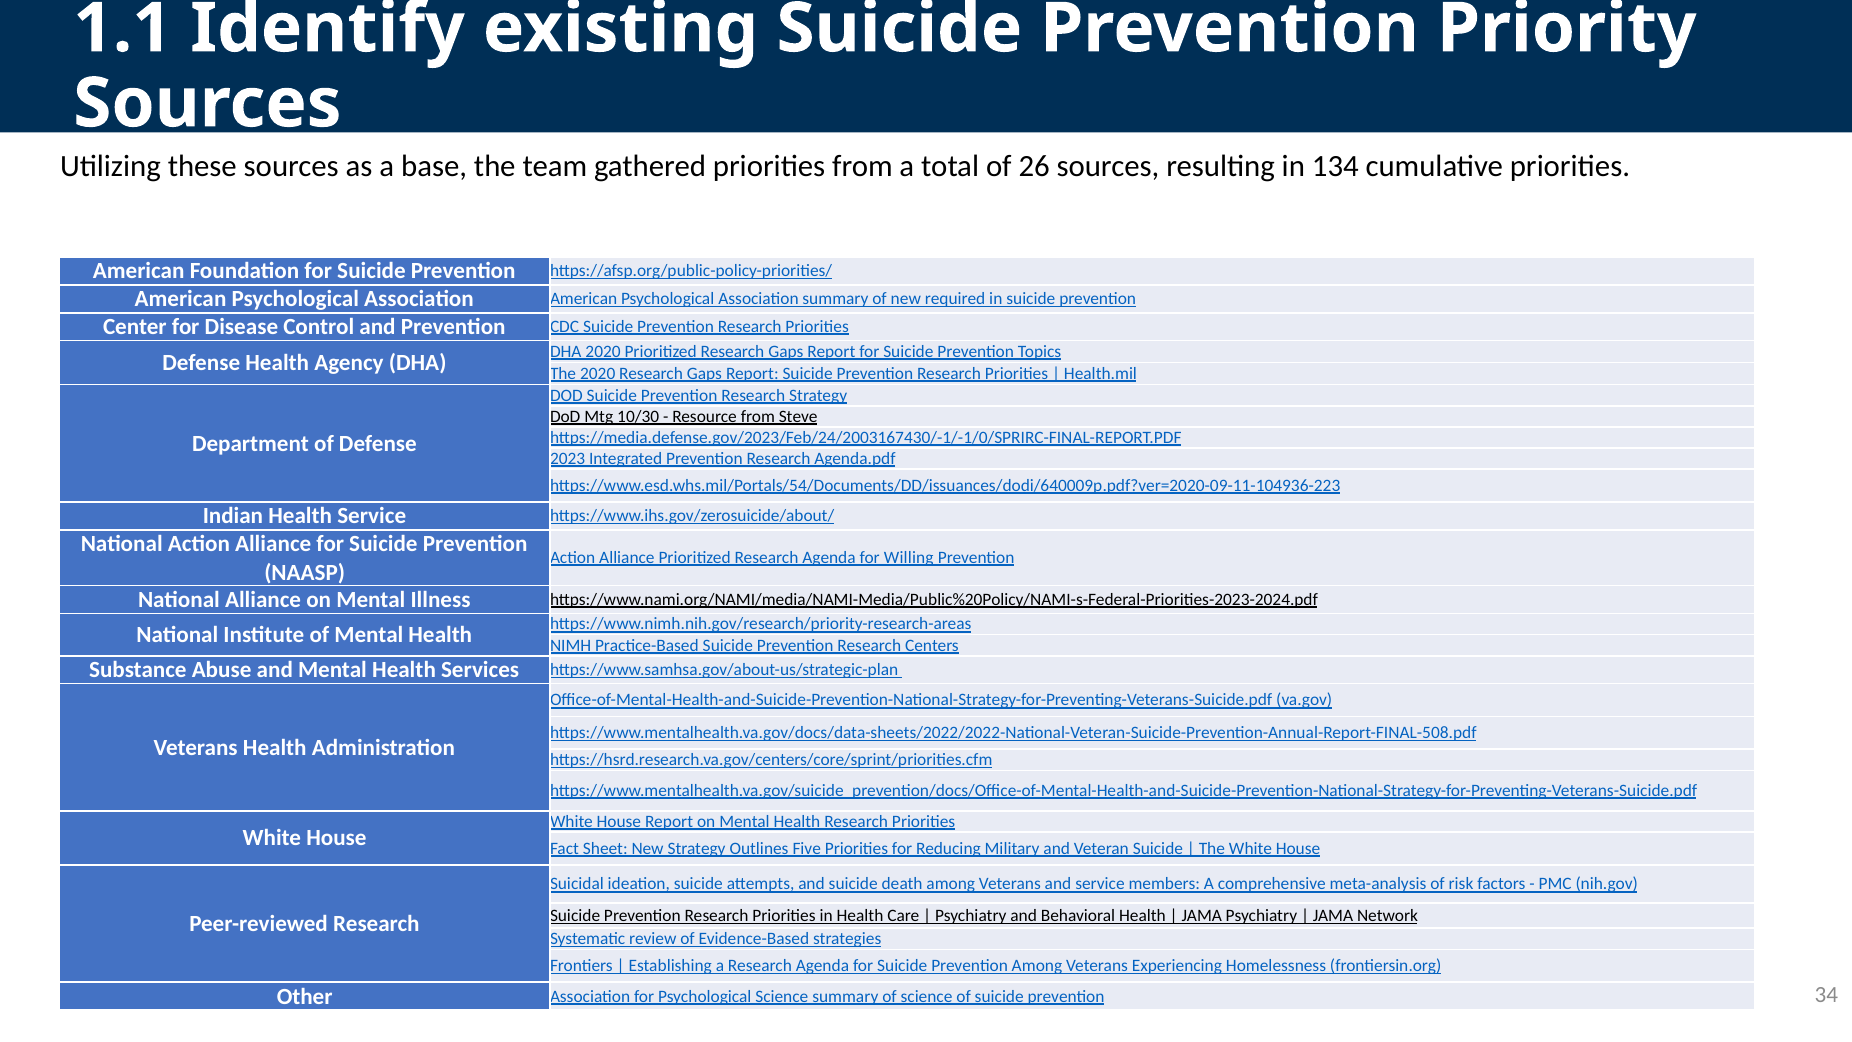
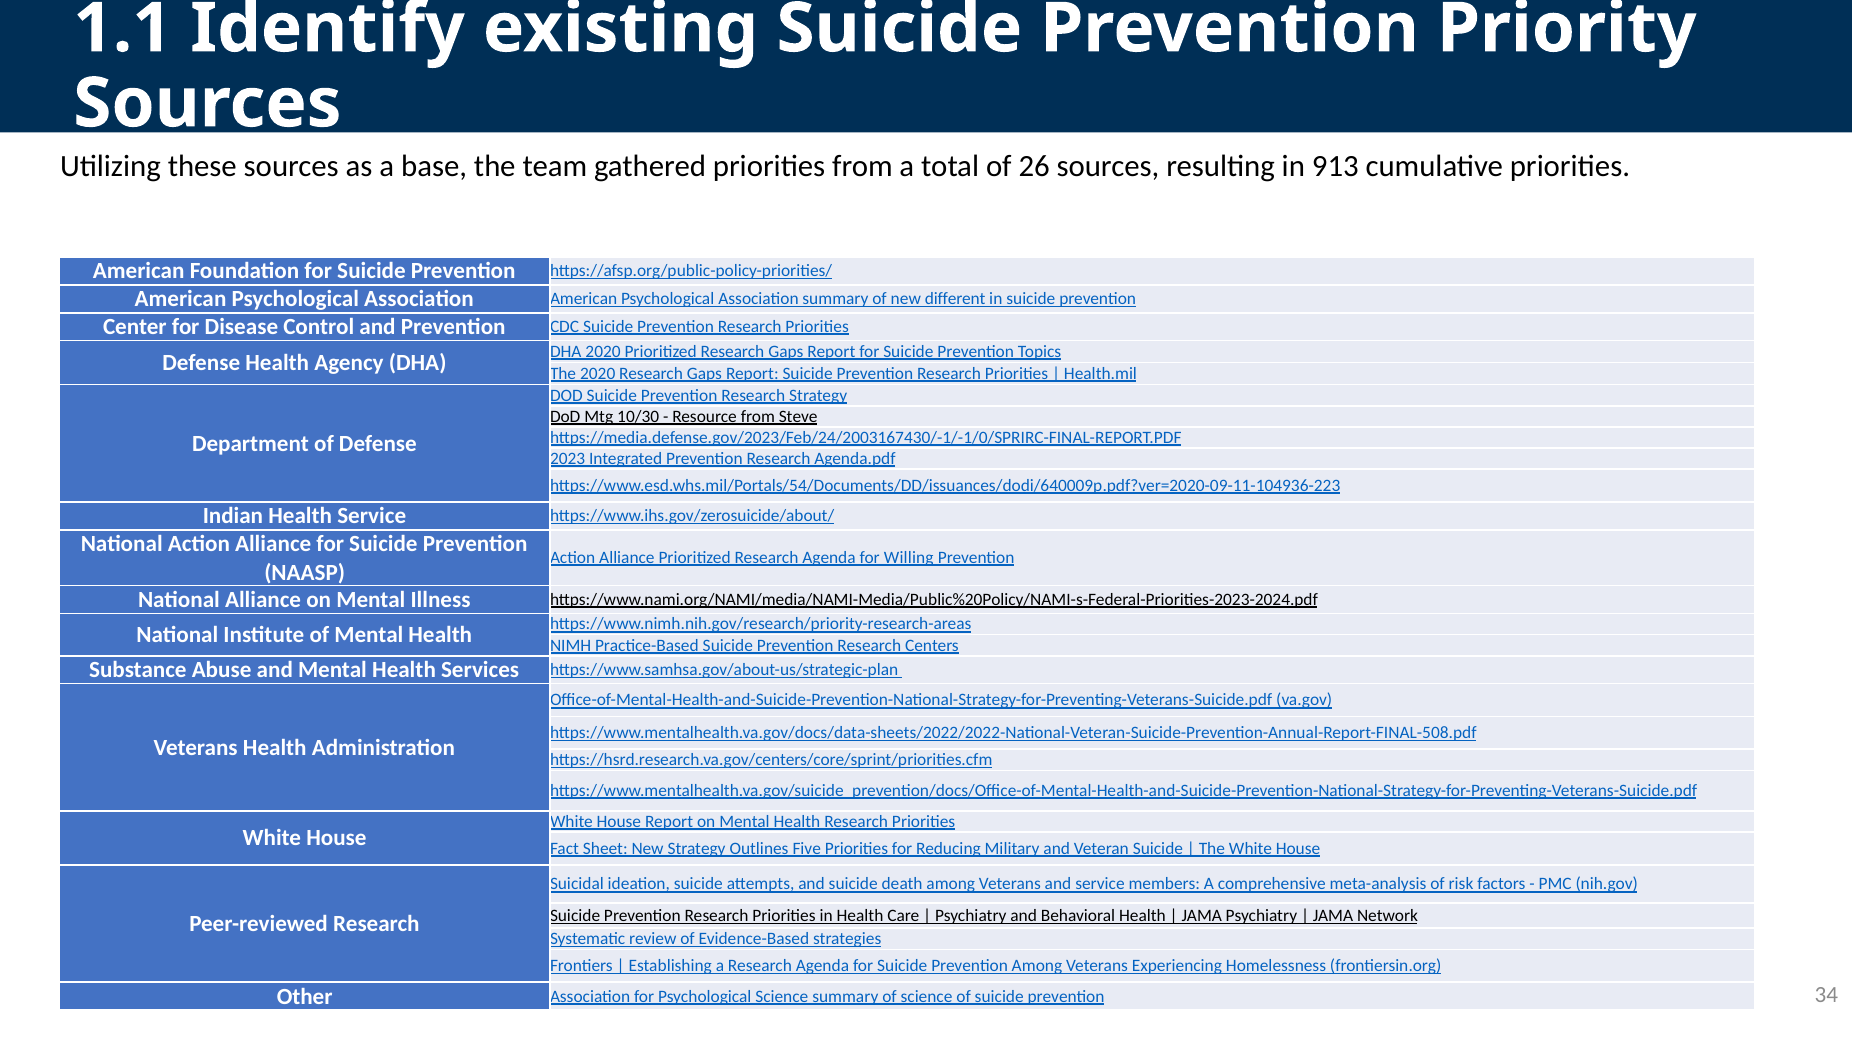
134: 134 -> 913 (1335, 166)
required: required -> different (955, 299)
